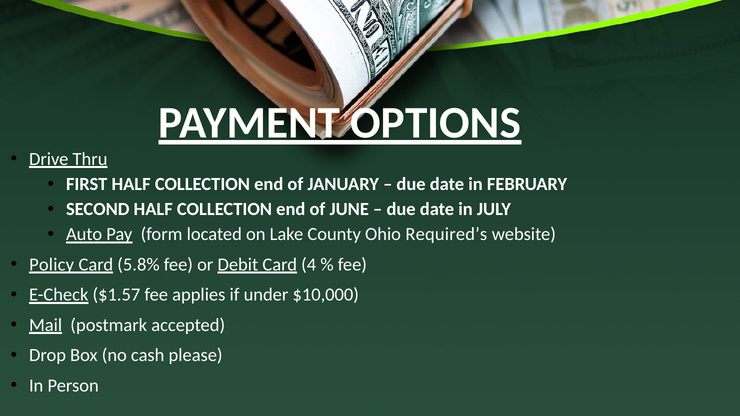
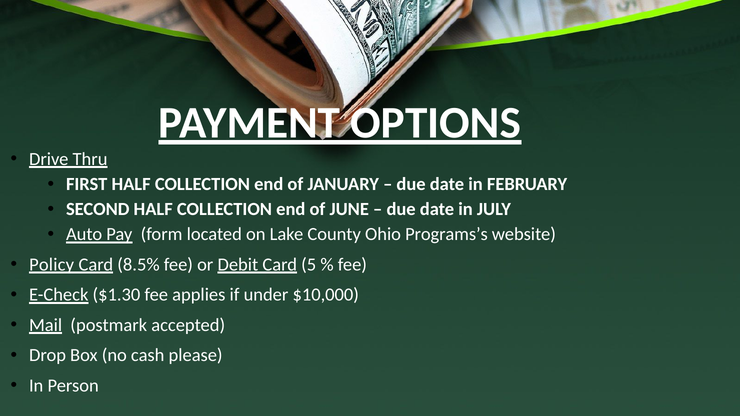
Required’s: Required’s -> Programs’s (446, 234)
5.8%: 5.8% -> 8.5% (138, 265)
4: 4 -> 5 (309, 265)
$1.57: $1.57 -> $1.30 (116, 295)
